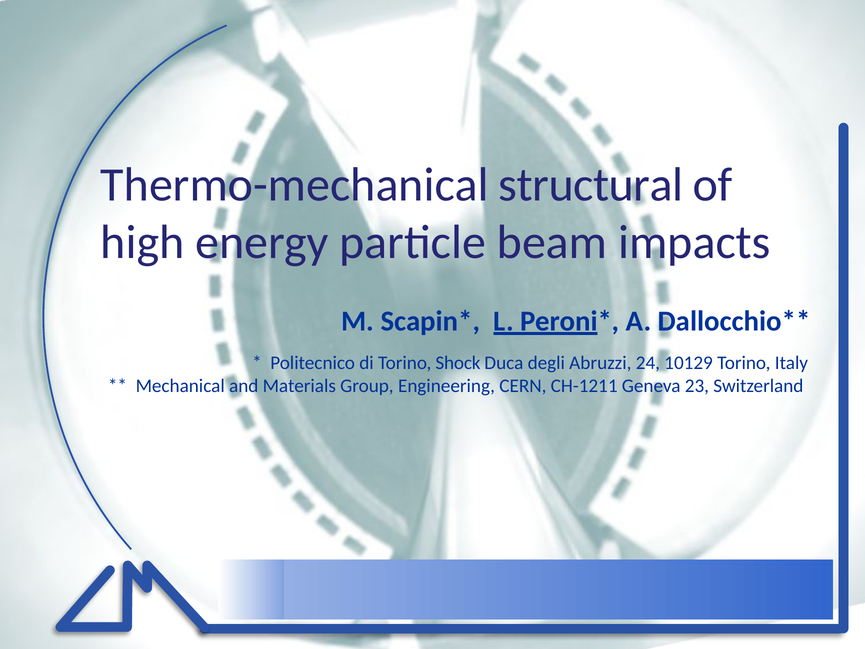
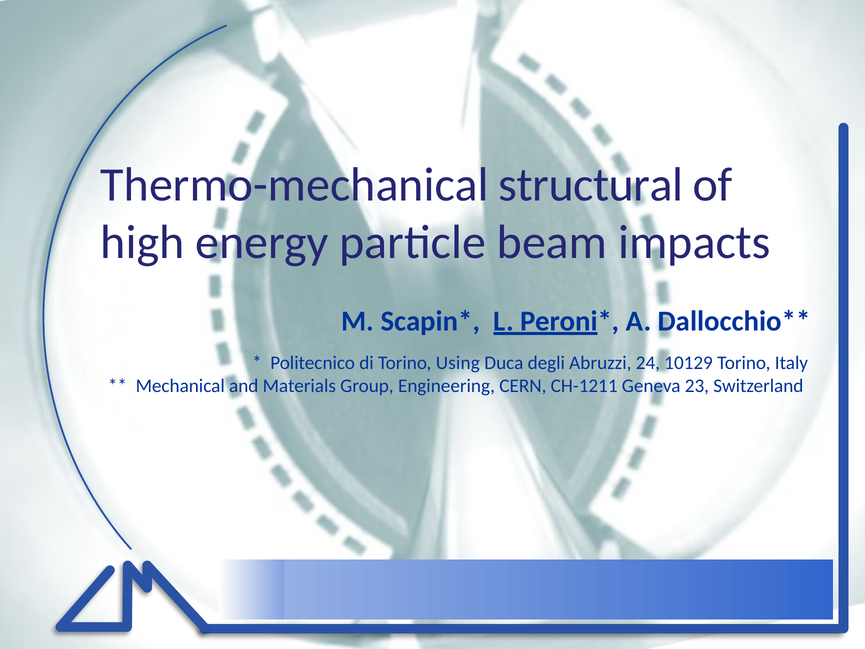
Shock: Shock -> Using (458, 363)
